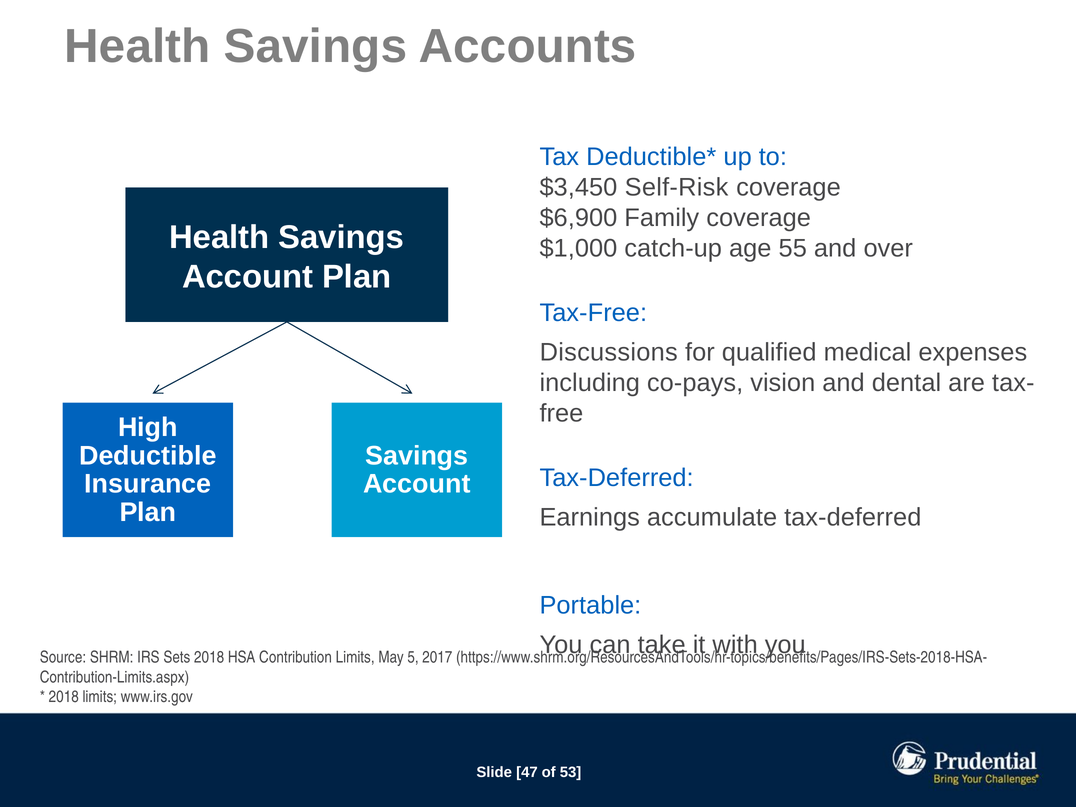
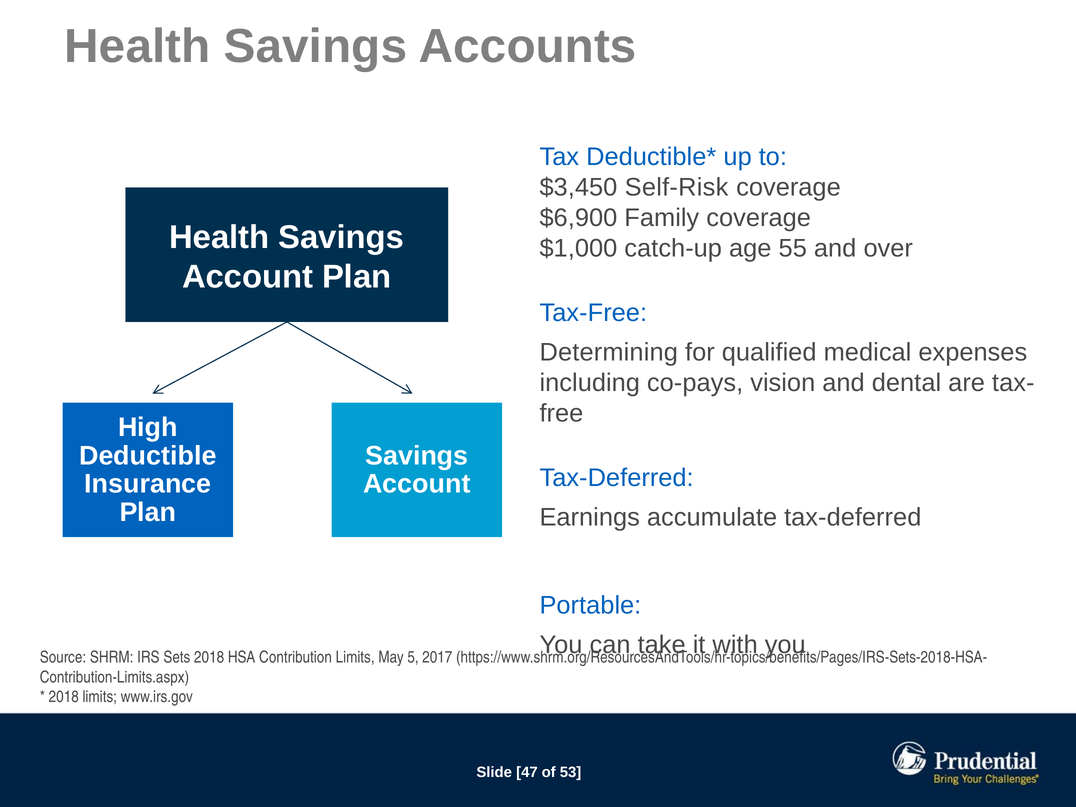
Discussions: Discussions -> Determining (609, 352)
